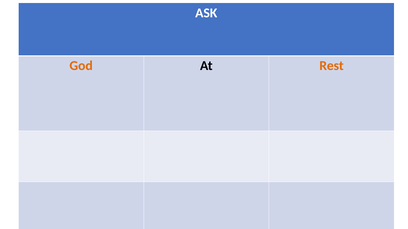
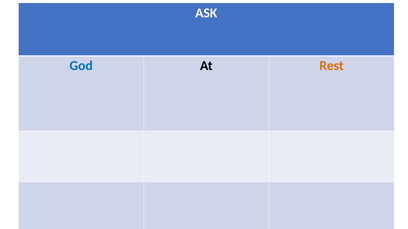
God colour: orange -> blue (81, 66)
